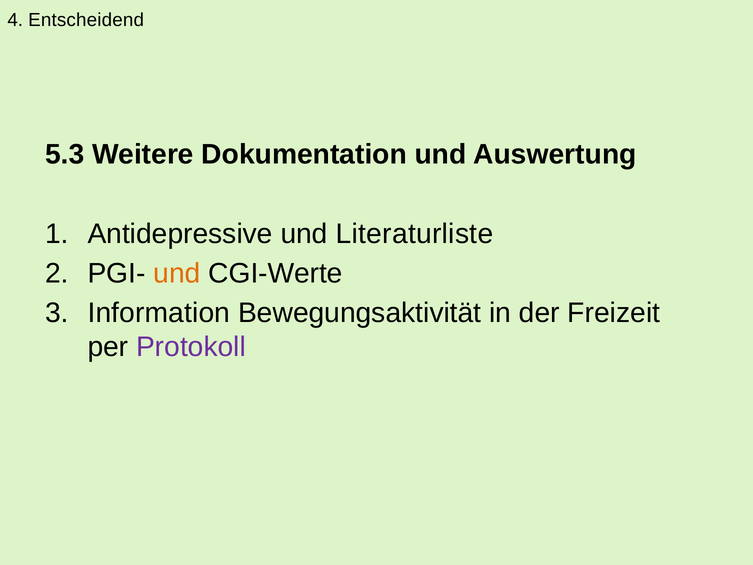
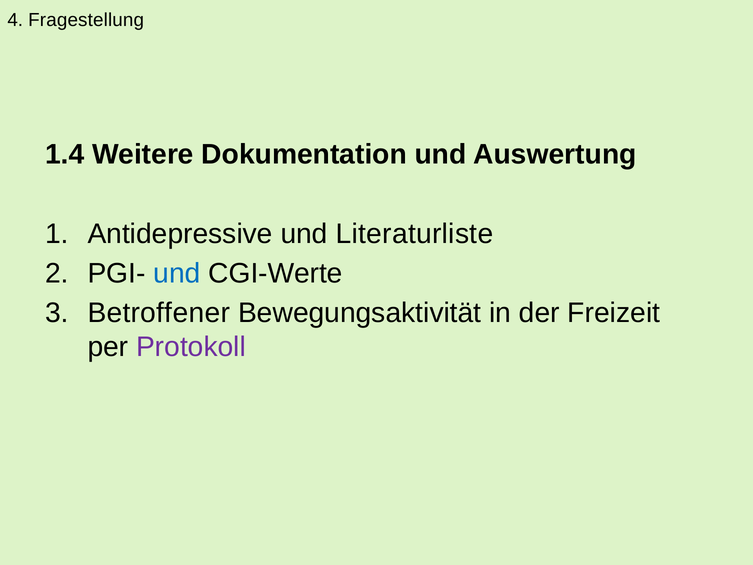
Entscheidend: Entscheidend -> Fragestellung (86, 20)
5.3: 5.3 -> 1.4 (65, 154)
und colour: orange -> blue (177, 273)
Information: Information -> Betroffener (159, 313)
